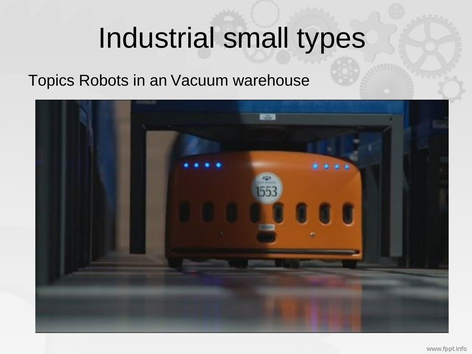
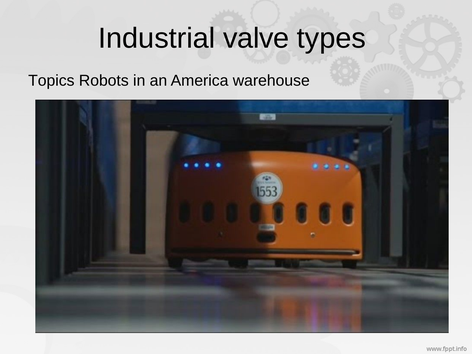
small: small -> valve (256, 38)
Vacuum: Vacuum -> America (200, 81)
